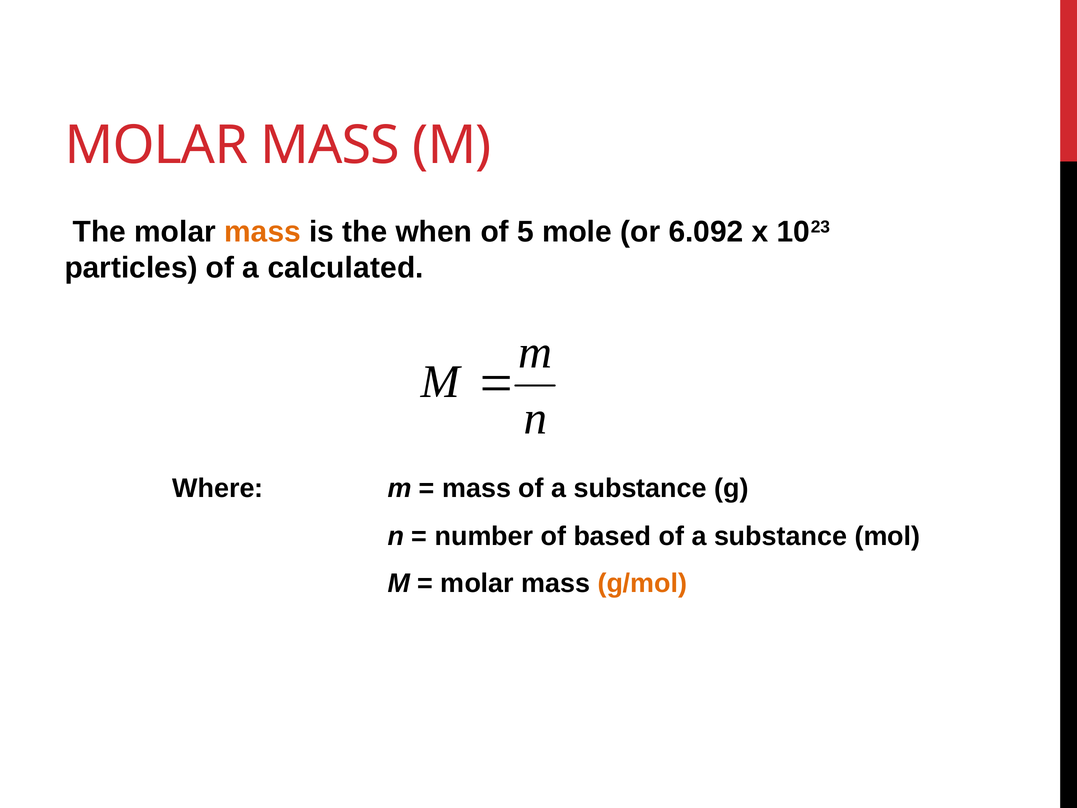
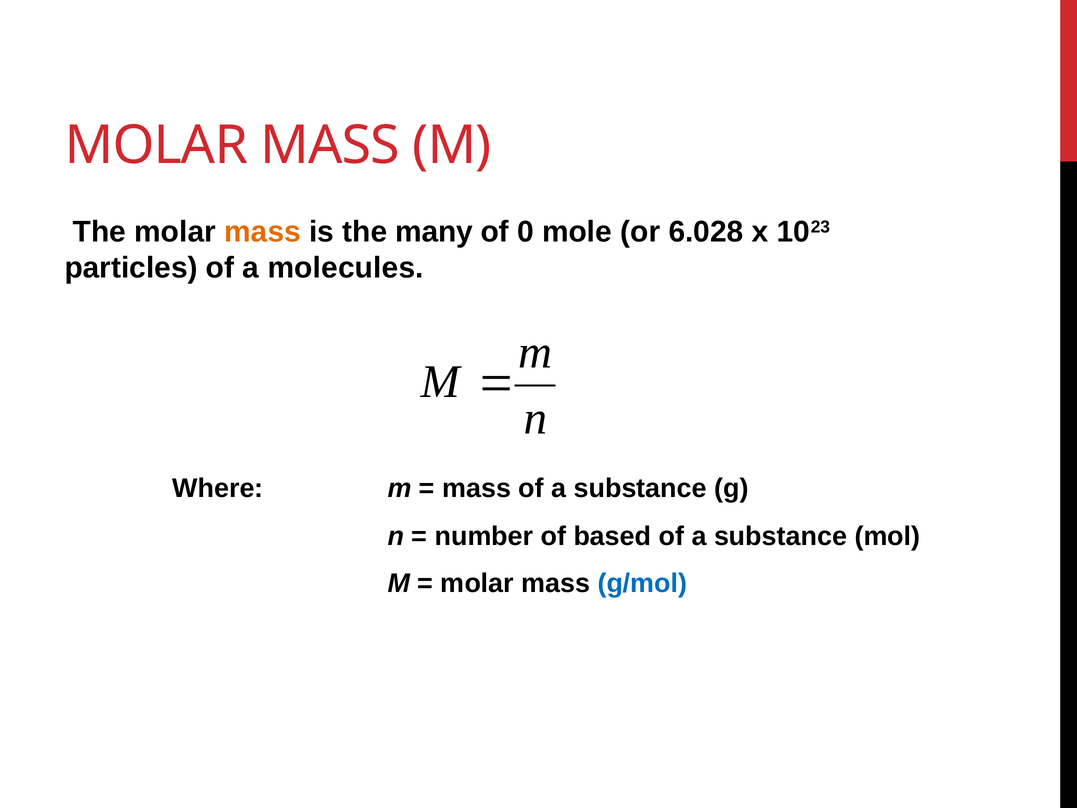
when: when -> many (434, 232)
5: 5 -> 0 (525, 232)
6.092: 6.092 -> 6.028 (706, 232)
calculated: calculated -> molecules (346, 268)
g/mol colour: orange -> blue (642, 583)
